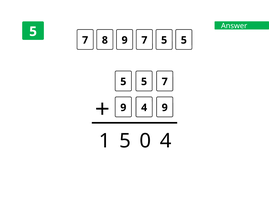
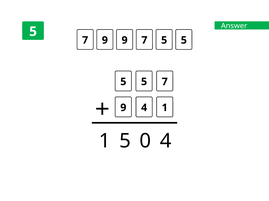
7 8: 8 -> 9 (105, 40)
9 9: 9 -> 1 (165, 108)
